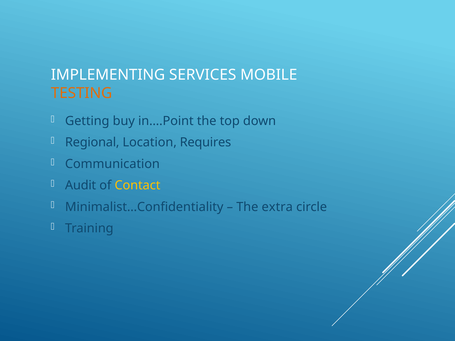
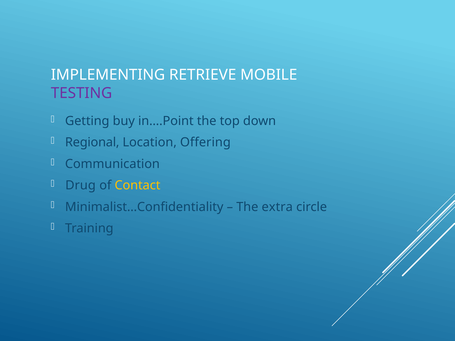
SERVICES: SERVICES -> RETRIEVE (203, 75)
TESTING colour: orange -> purple (82, 93)
Requires: Requires -> Offering (205, 143)
Audit: Audit -> Drug (80, 185)
